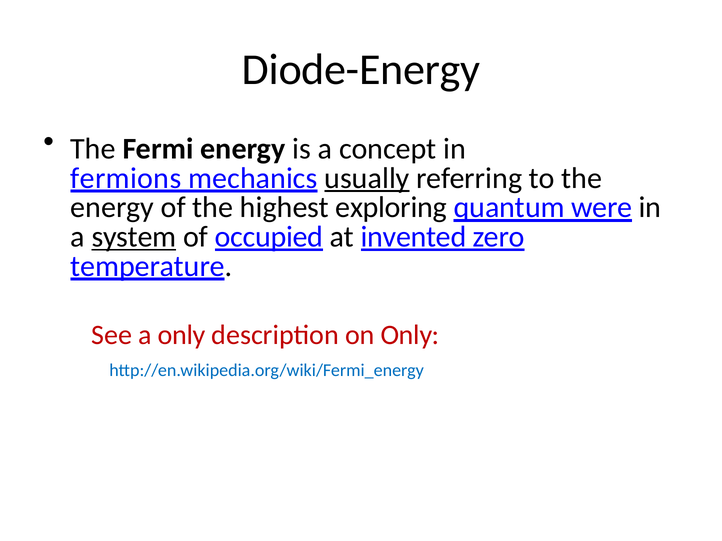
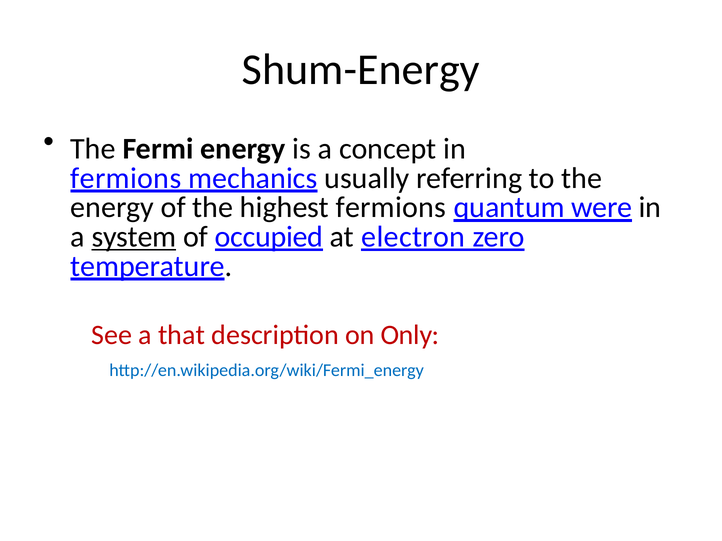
Diode-Energy: Diode-Energy -> Shum-Energy (361, 70)
usually underline: present -> none (367, 178)
highest exploring: exploring -> fermions (391, 208)
invented: invented -> electron (413, 237)
a only: only -> that (182, 335)
